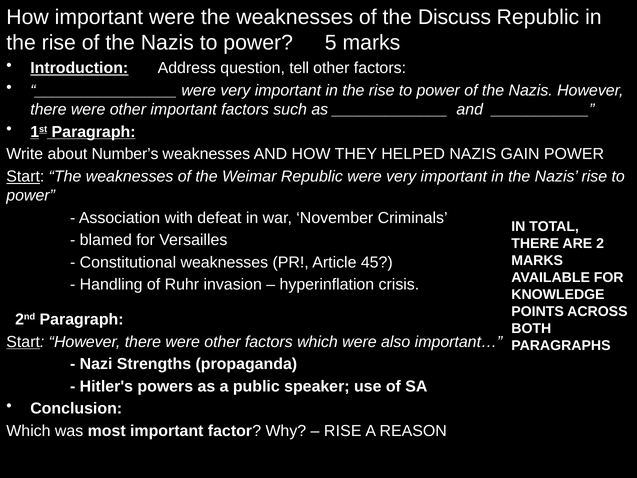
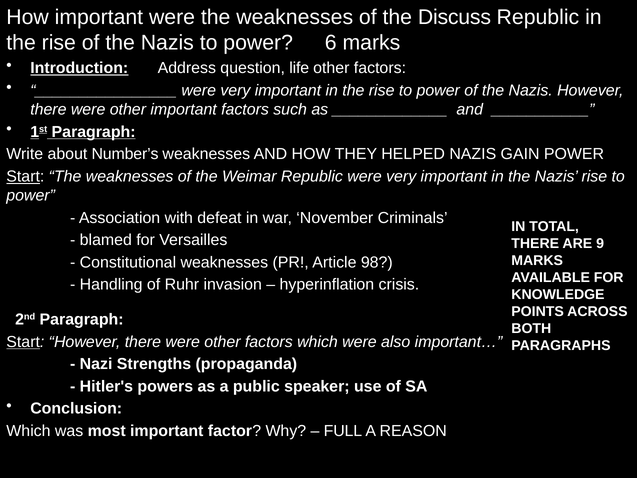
5: 5 -> 6 (331, 43)
tell: tell -> life (299, 68)
2: 2 -> 9 (600, 243)
45: 45 -> 98 (377, 262)
RISE: RISE -> FULL (343, 431)
